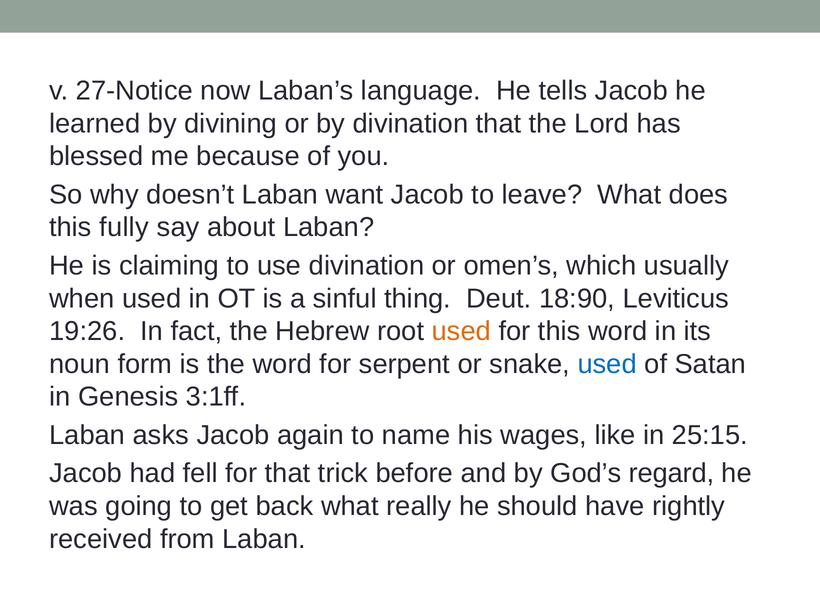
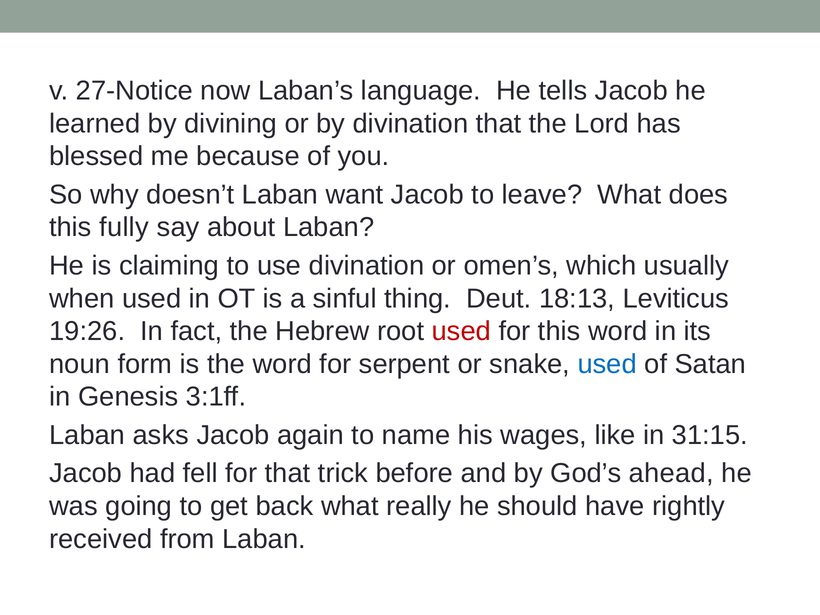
18:90: 18:90 -> 18:13 (577, 298)
used colour: orange -> red (461, 331)
25:15: 25:15 -> 31:15 (710, 435)
regard: regard -> ahead (671, 473)
